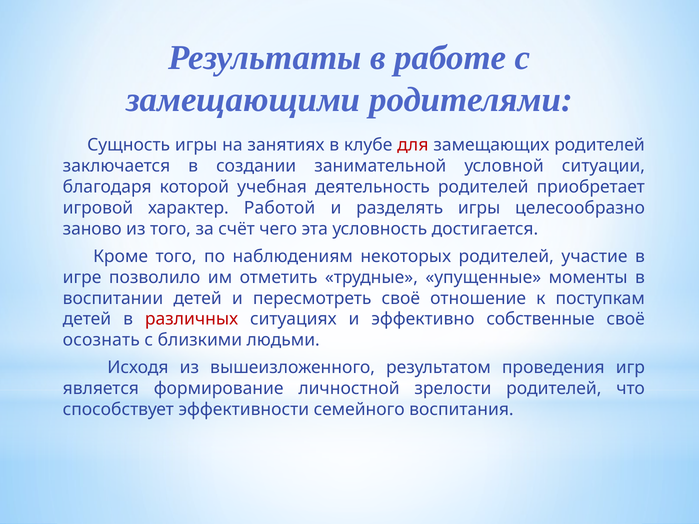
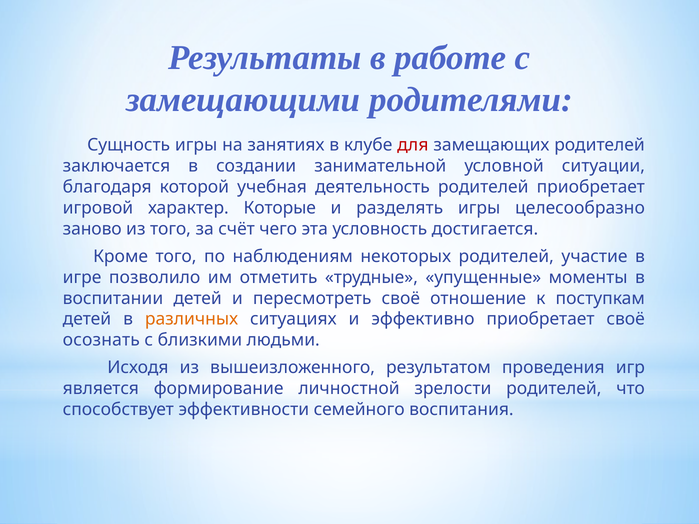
Работой: Работой -> Которые (280, 208)
различных colour: red -> orange (192, 319)
эффективно собственные: собственные -> приобретает (540, 319)
